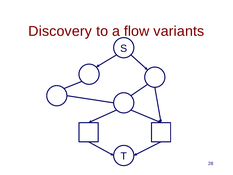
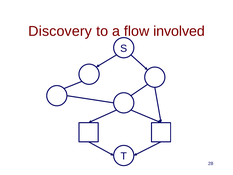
variants: variants -> involved (179, 31)
